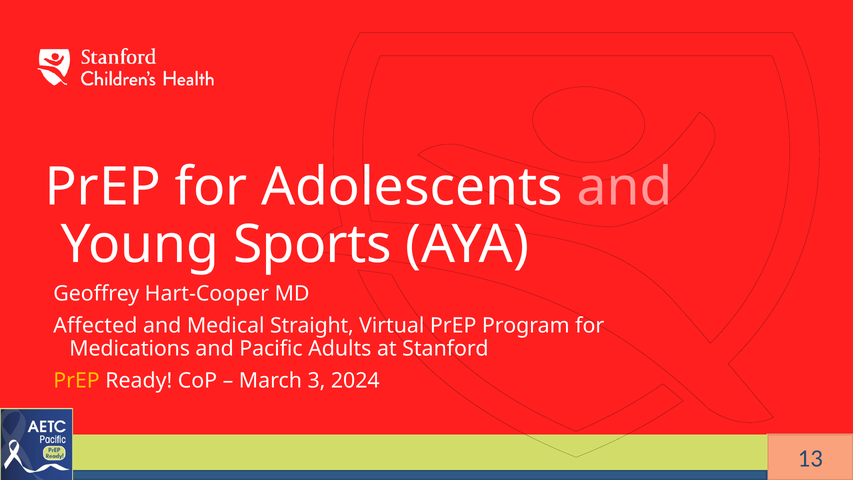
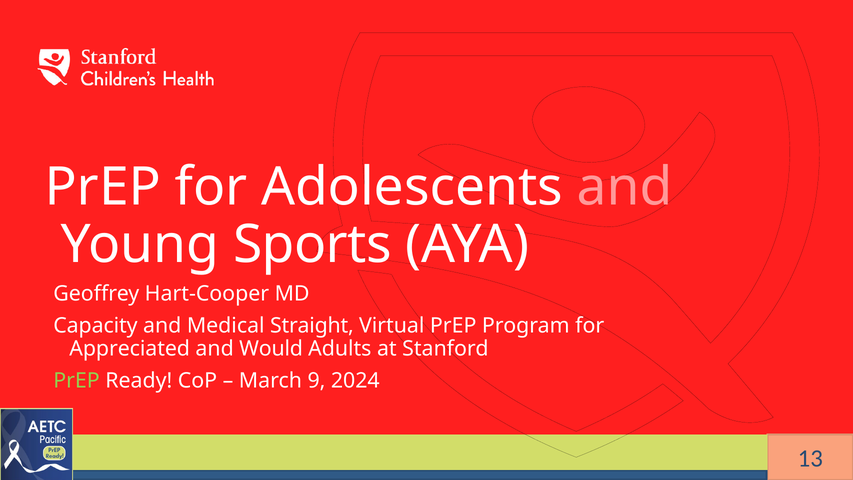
Affected: Affected -> Capacity (95, 326)
Medications: Medications -> Appreciated (130, 349)
Pacific: Pacific -> Would (271, 349)
PrEP colour: yellow -> light green (77, 381)
3: 3 -> 9 (316, 381)
